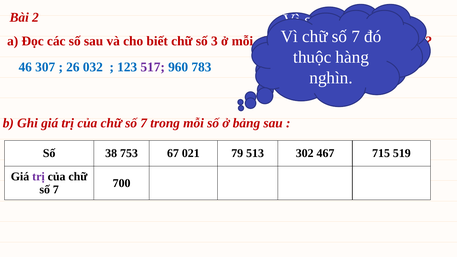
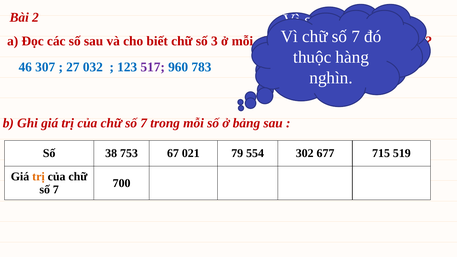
26: 26 -> 27 (73, 67)
513: 513 -> 554 (255, 153)
467: 467 -> 677 (325, 153)
trị colour: purple -> orange (38, 177)
